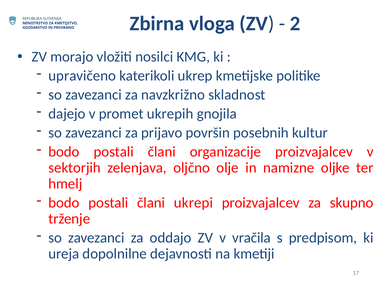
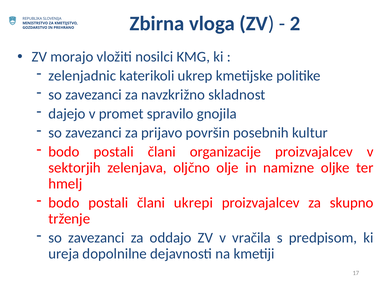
upravičeno: upravičeno -> zelenjadnic (82, 76)
ukrepih: ukrepih -> spravilo (170, 114)
